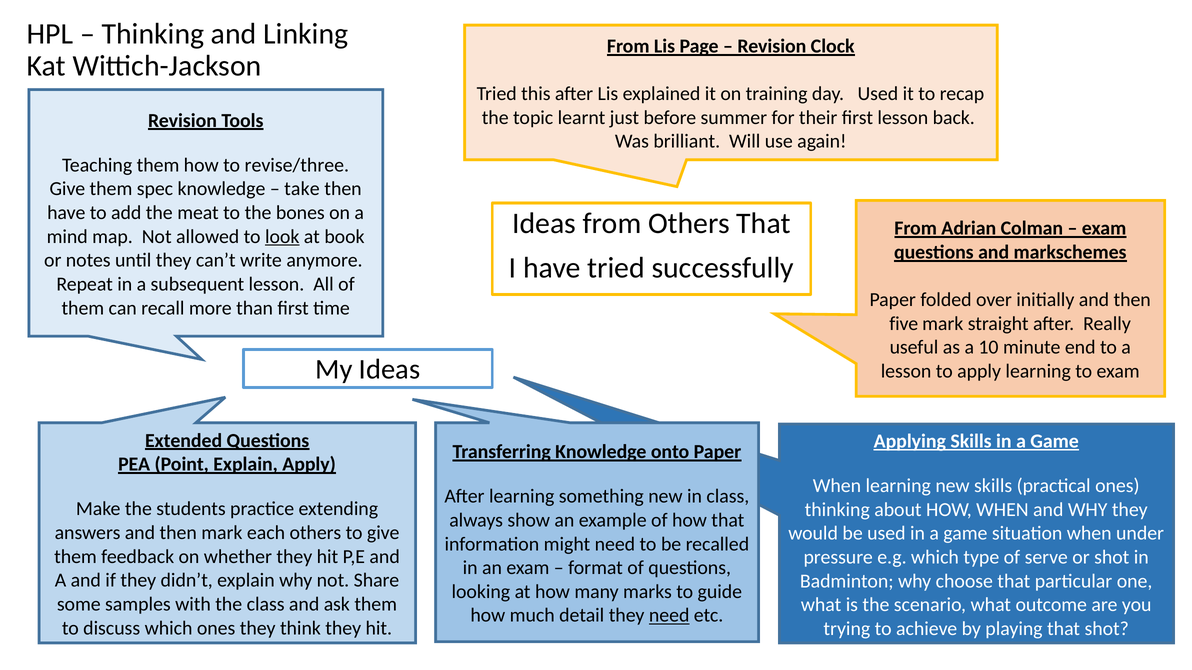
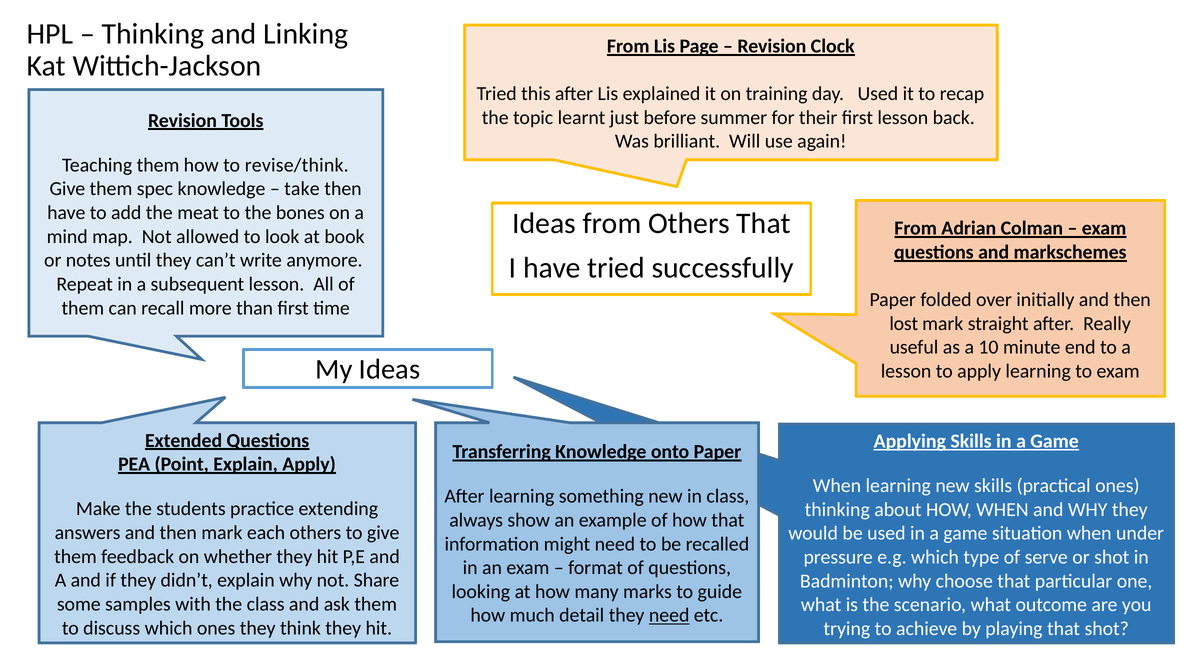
revise/three: revise/three -> revise/think (297, 165)
look underline: present -> none (282, 237)
five: five -> lost (904, 324)
